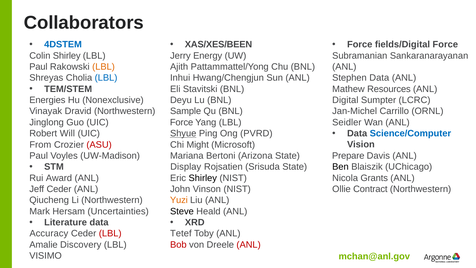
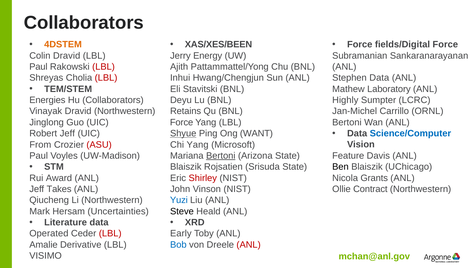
4DSTEM colour: blue -> orange (63, 44)
Colin Shirley: Shirley -> Dravid (67, 56)
LBL colour: orange -> red (104, 67)
LBL colour: blue -> red (106, 78)
Resources: Resources -> Laboratory (389, 89)
Hu Nonexclusive: Nonexclusive -> Collaborators (113, 100)
Digital: Digital -> Highly (345, 100)
Sample: Sample -> Retains (186, 111)
Seidler: Seidler -> Bertoni (347, 122)
Robert Will: Will -> Jeff (67, 133)
PVRD: PVRD -> WANT (256, 133)
Chi Might: Might -> Yang (198, 144)
Bertoni underline: none -> present (221, 156)
Prepare: Prepare -> Feature (348, 156)
Display: Display -> Blaiszik (186, 167)
Shirley colour: black -> red (203, 178)
Jeff Ceder: Ceder -> Takes (59, 189)
Yuzi colour: orange -> blue (179, 200)
Accuracy: Accuracy -> Operated (49, 233)
Tetef: Tetef -> Early (181, 233)
Discovery: Discovery -> Derivative (81, 245)
Bob colour: red -> blue (178, 245)
